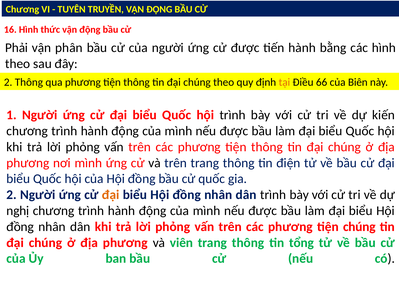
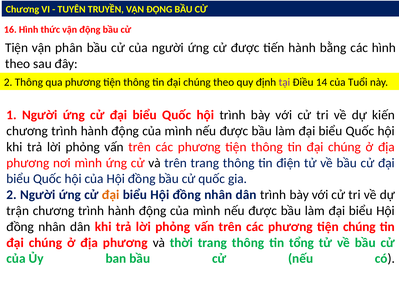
Phải: Phải -> Tiện (17, 48)
tại colour: orange -> purple (284, 82)
66: 66 -> 14 (322, 82)
Biên: Biên -> Tuổi (358, 82)
nghị: nghị -> trận (18, 211)
viên: viên -> thời (181, 243)
